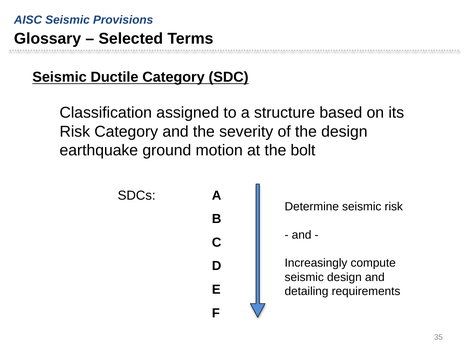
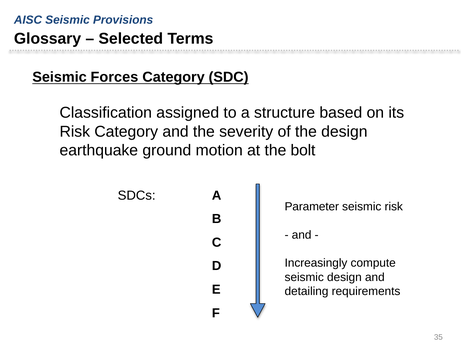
Ductile: Ductile -> Forces (114, 77)
Determine: Determine -> Parameter (312, 207)
